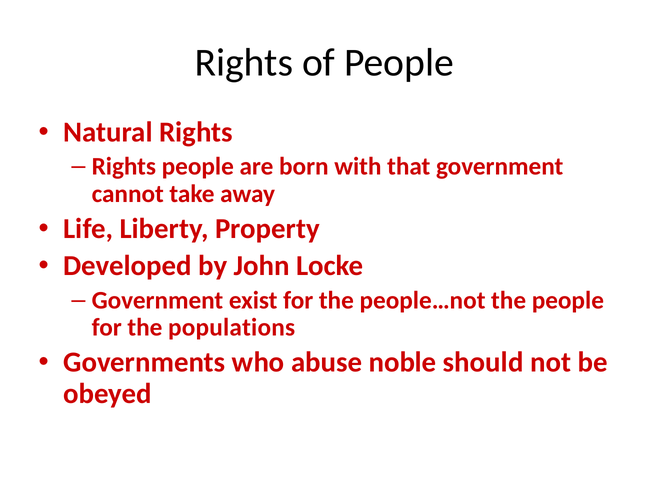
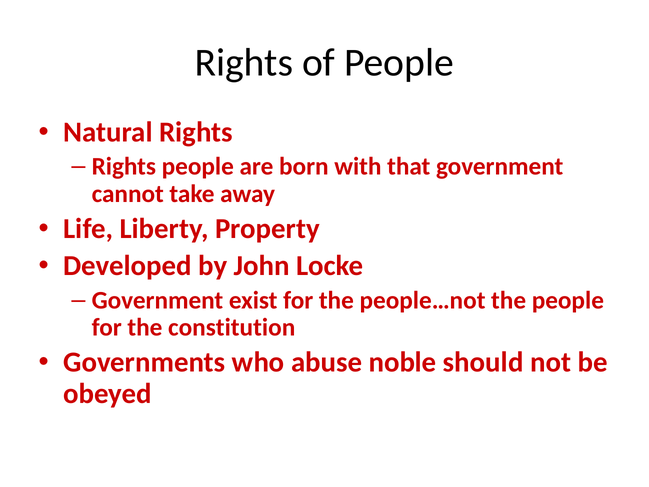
populations: populations -> constitution (232, 327)
